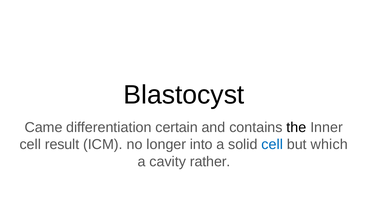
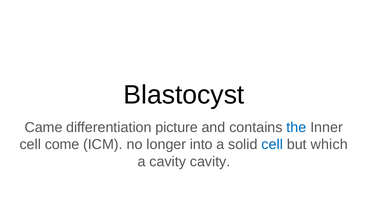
certain: certain -> picture (177, 127)
the colour: black -> blue (296, 127)
result: result -> come (62, 145)
cavity rather: rather -> cavity (210, 162)
